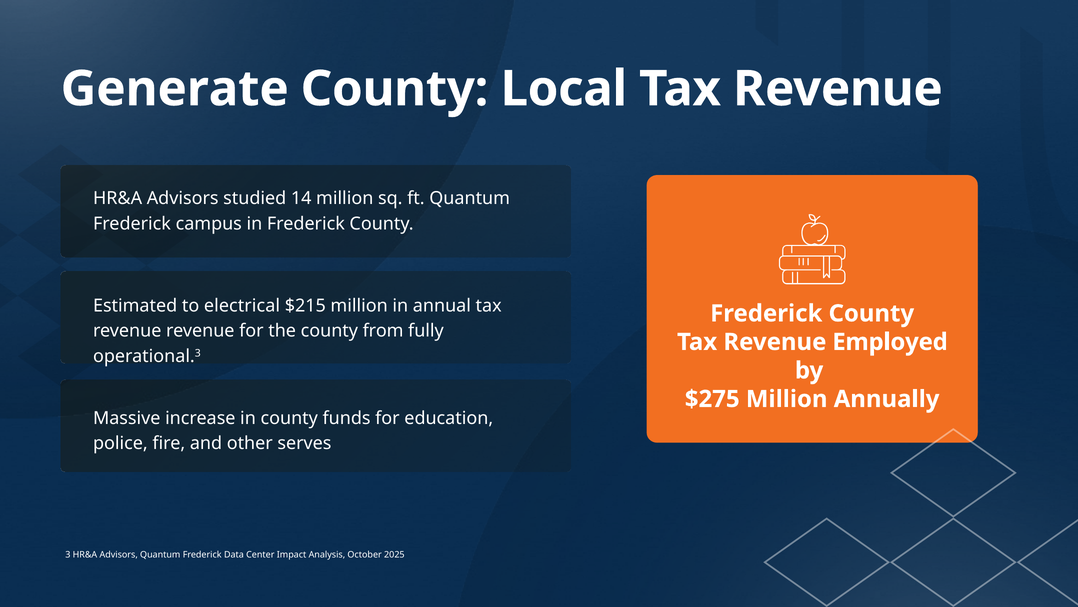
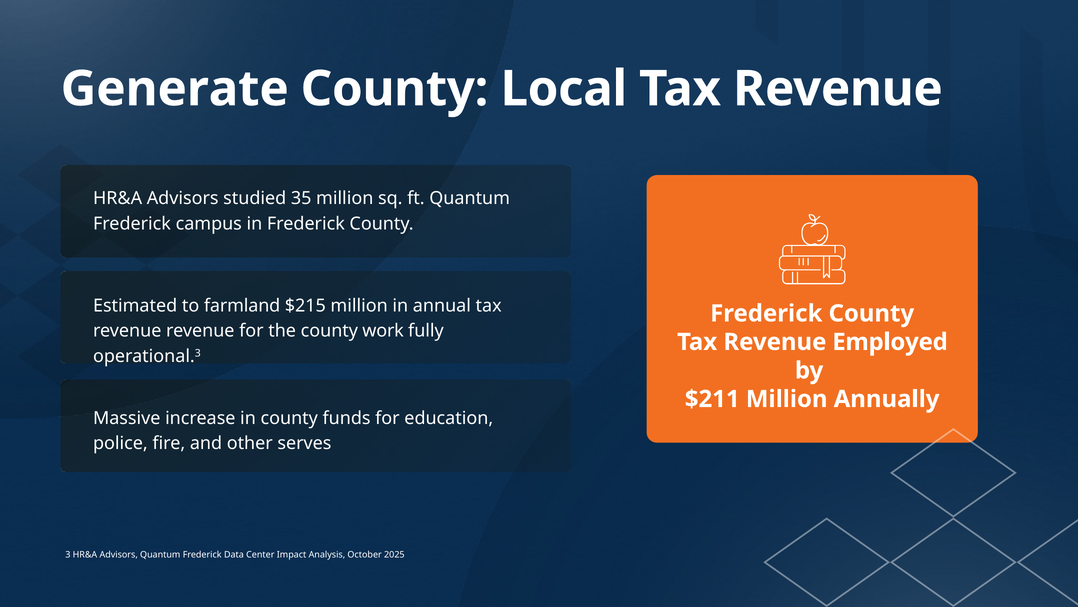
14: 14 -> 35 (301, 198)
electrical: electrical -> farmland (242, 306)
from: from -> work (383, 331)
$275: $275 -> $211 (712, 399)
